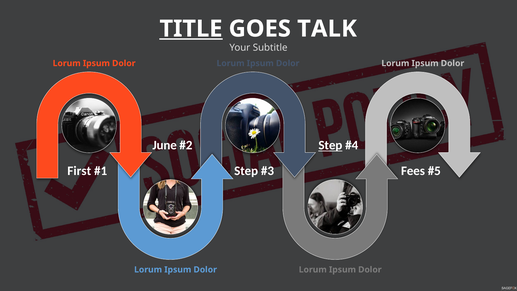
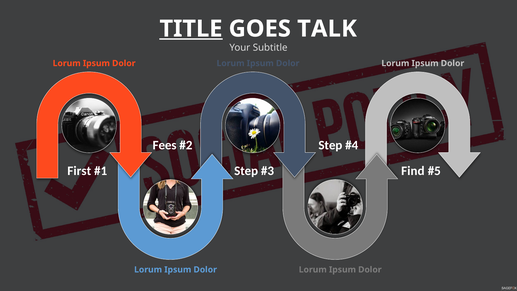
June: June -> Fees (165, 145)
Step underline: present -> none (330, 145)
Fees: Fees -> Find (413, 171)
